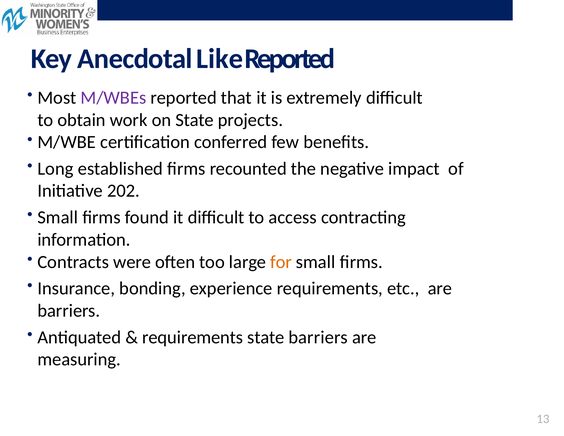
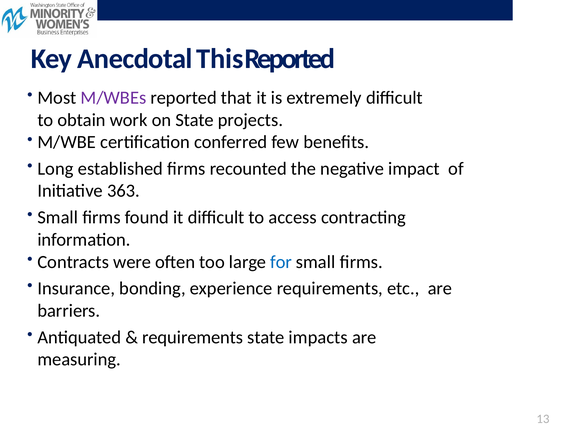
Like: Like -> This (220, 59)
202: 202 -> 363 (123, 191)
for colour: orange -> blue (281, 262)
state barriers: barriers -> impacts (318, 337)
